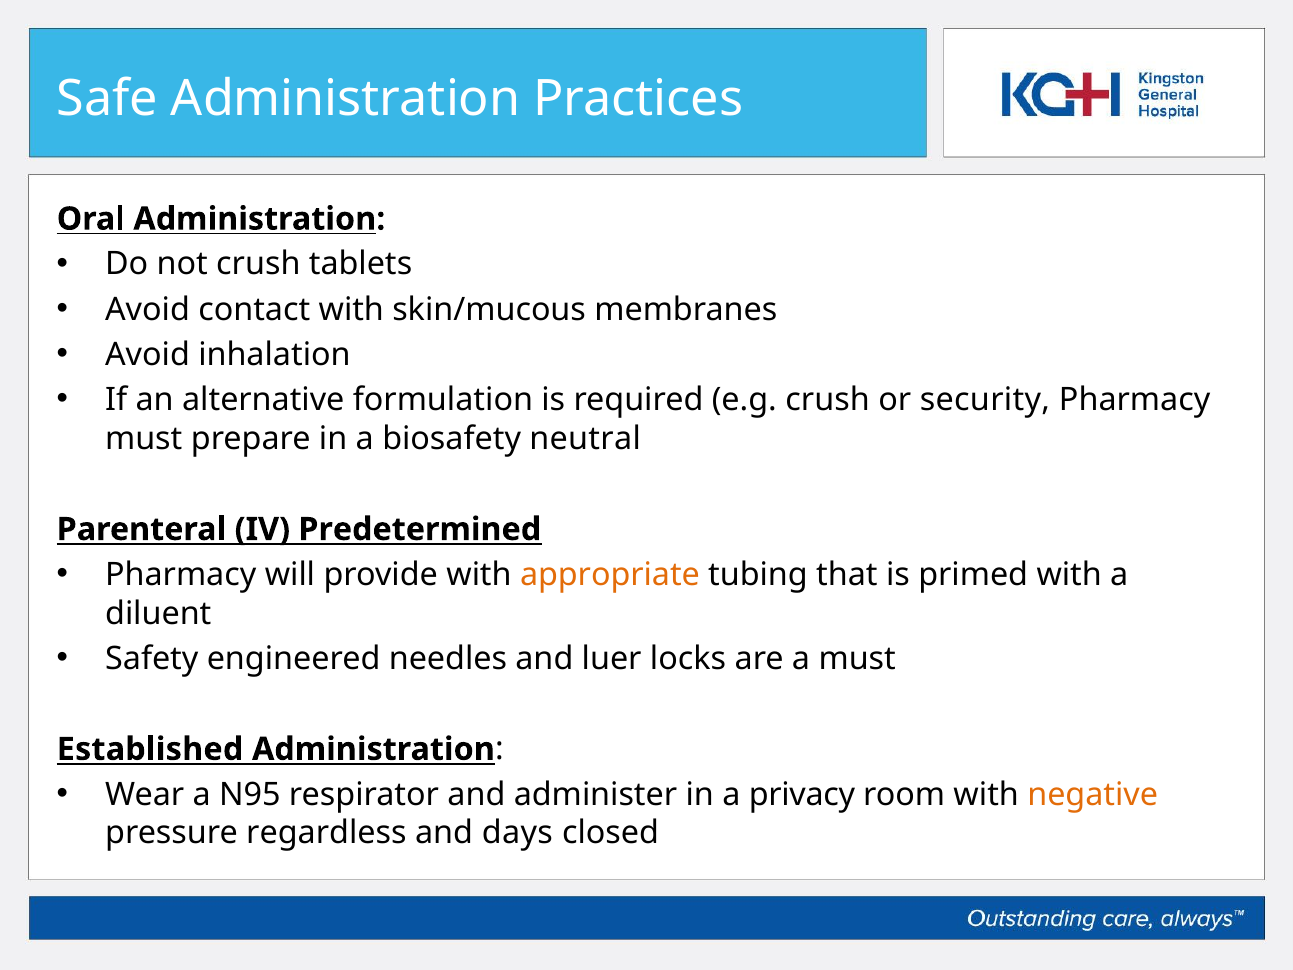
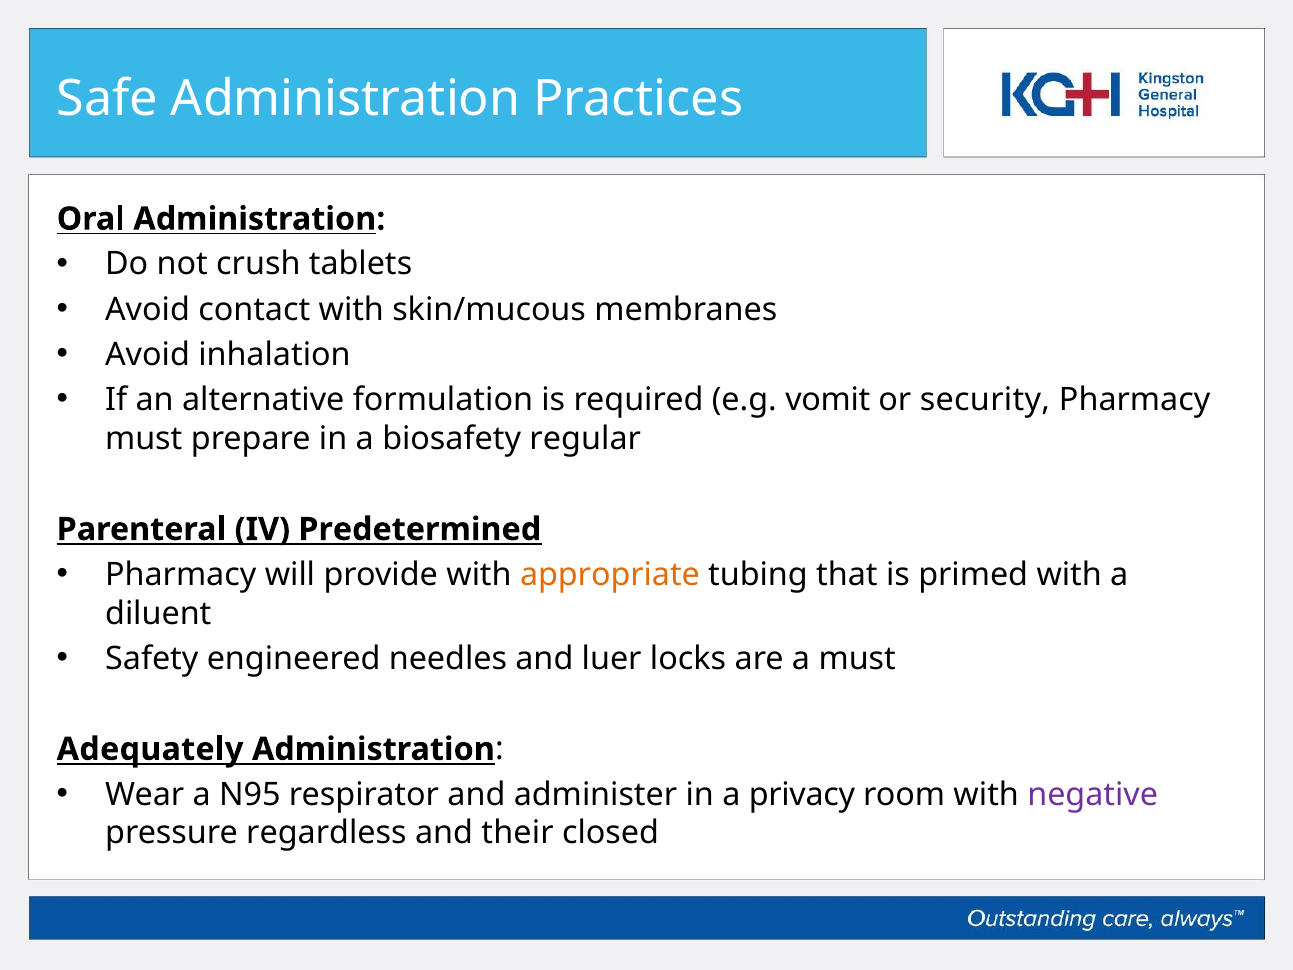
e.g crush: crush -> vomit (828, 400)
neutral: neutral -> regular (585, 439)
Established: Established -> Adequately (150, 749)
negative colour: orange -> purple (1093, 794)
days: days -> their (518, 833)
